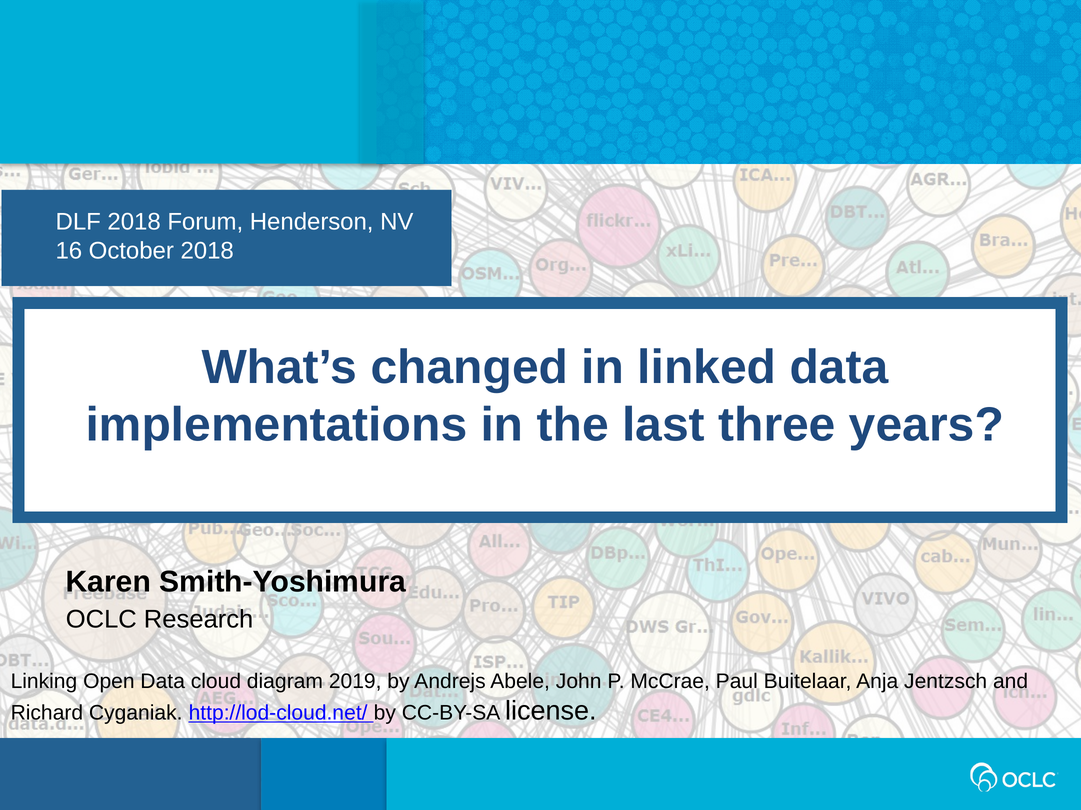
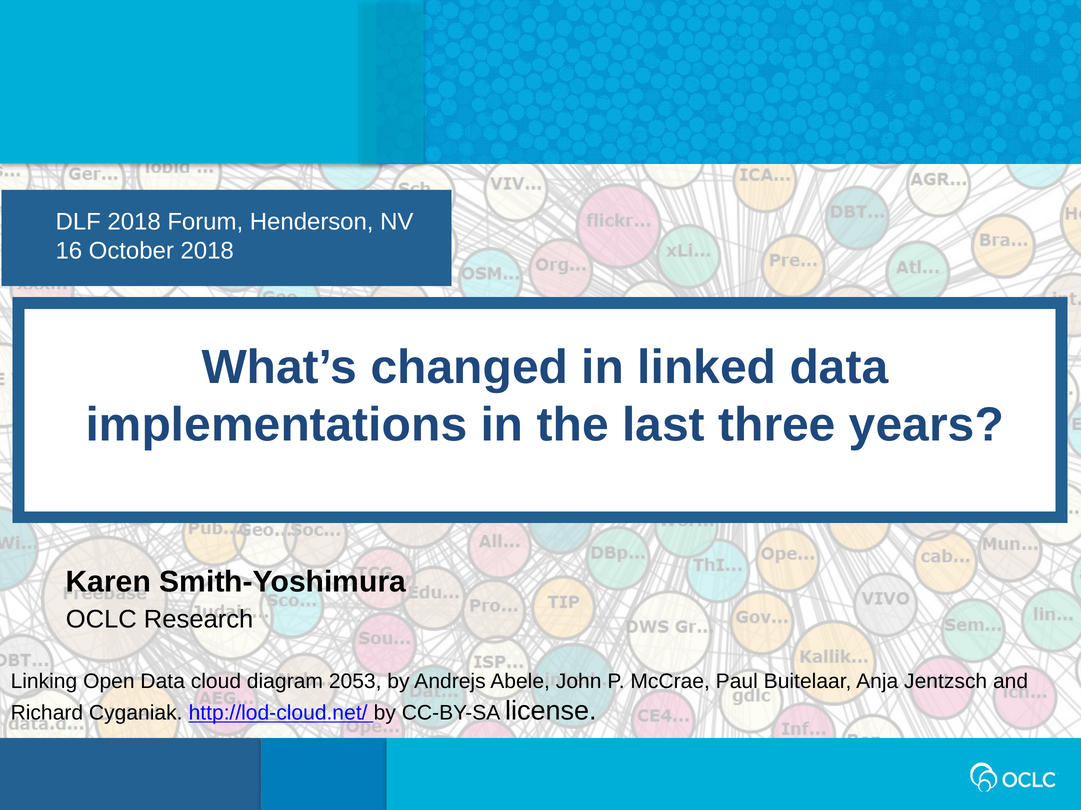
2019: 2019 -> 2053 (355, 682)
